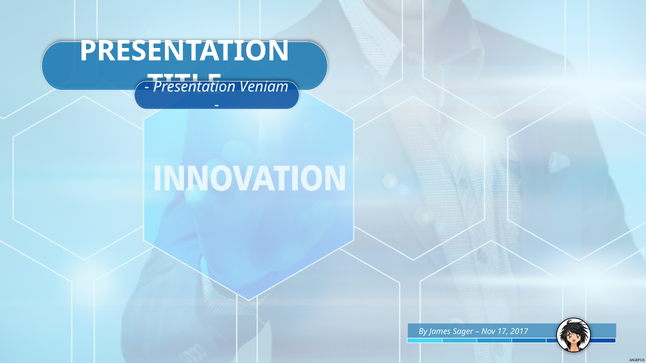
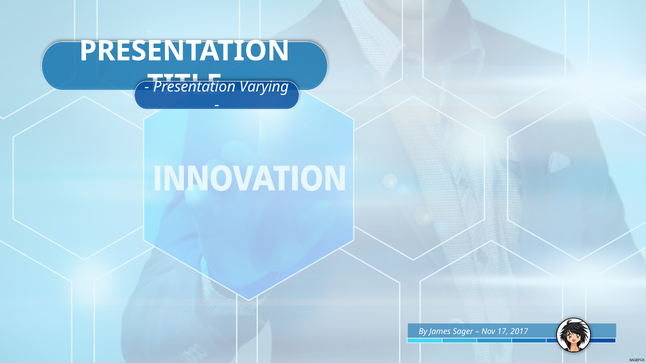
Veniam: Veniam -> Varying (264, 87)
